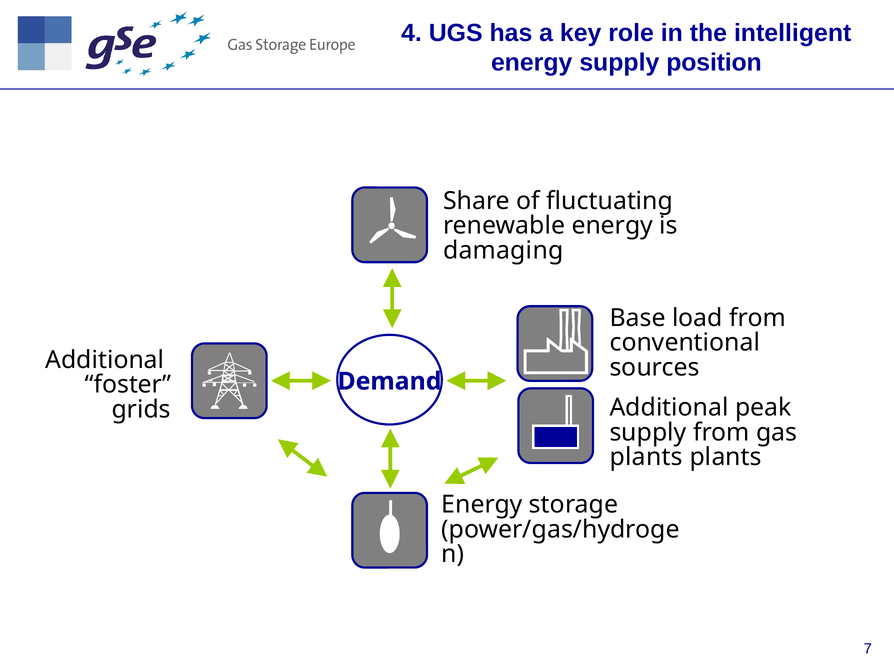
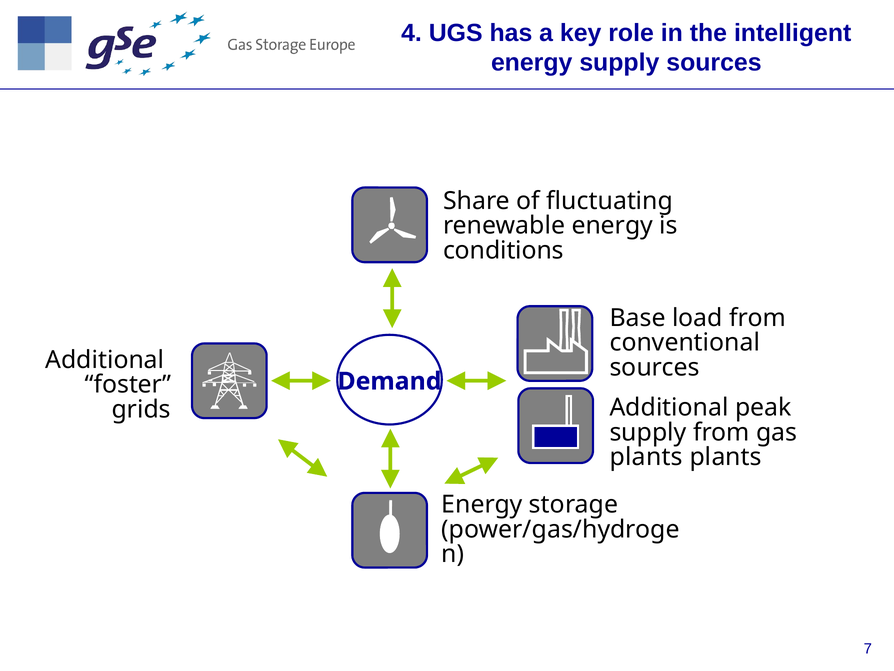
supply position: position -> sources (714, 63)
damaging: damaging -> conditions (503, 250)
